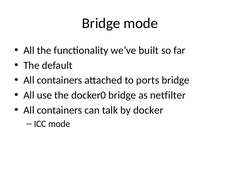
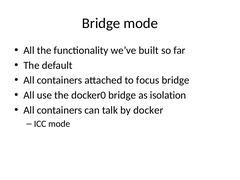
ports: ports -> focus (148, 80)
netfilter: netfilter -> isolation (168, 95)
